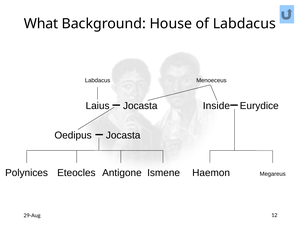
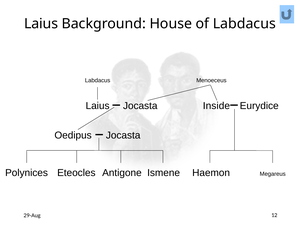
What: What -> Laius (41, 24)
